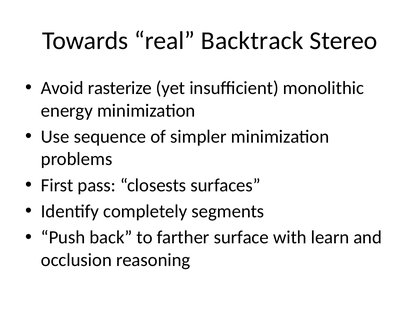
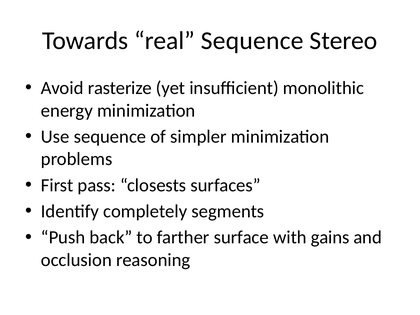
real Backtrack: Backtrack -> Sequence (252, 41)
learn: learn -> gains (330, 237)
